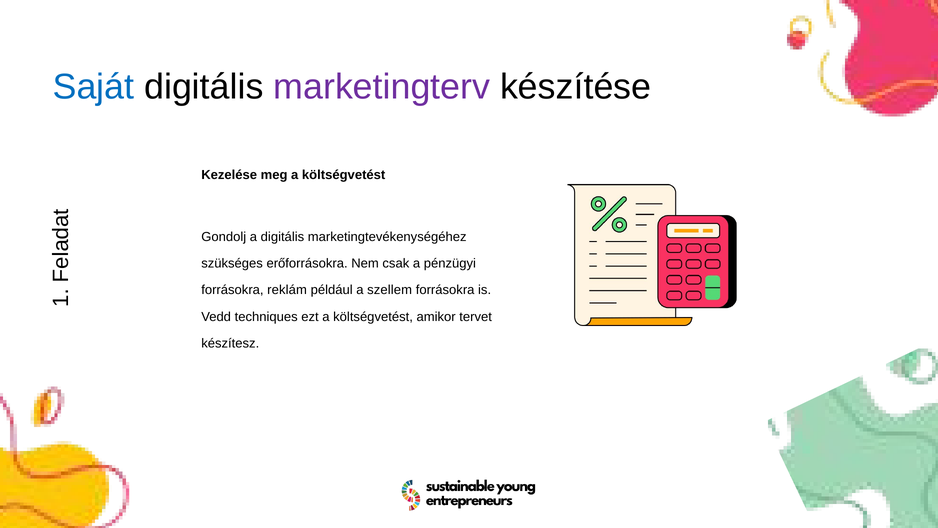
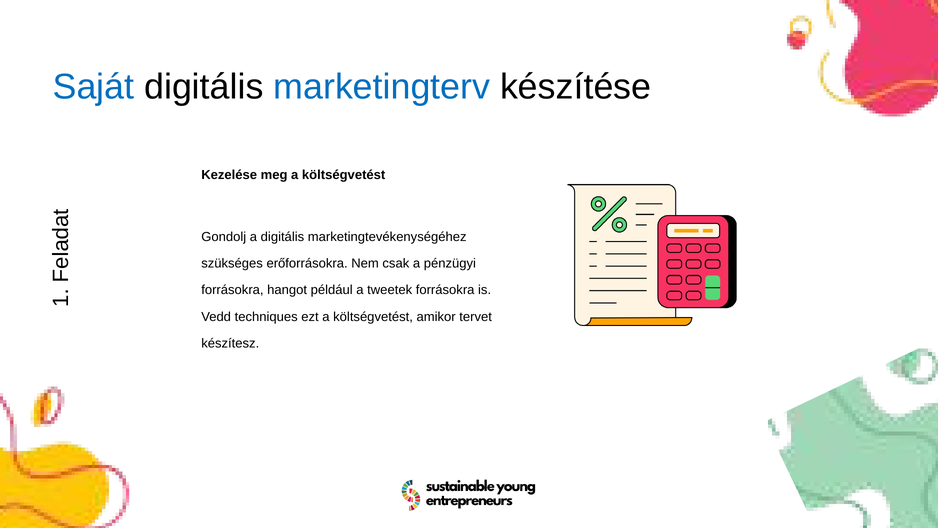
marketingterv colour: purple -> blue (382, 87)
reklám: reklám -> hangot (287, 290)
szellem: szellem -> tweetek (390, 290)
